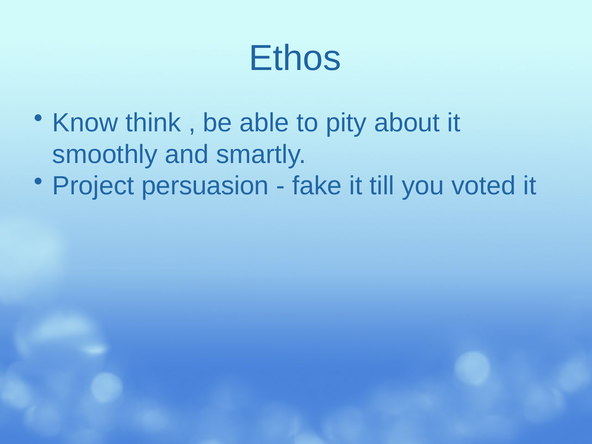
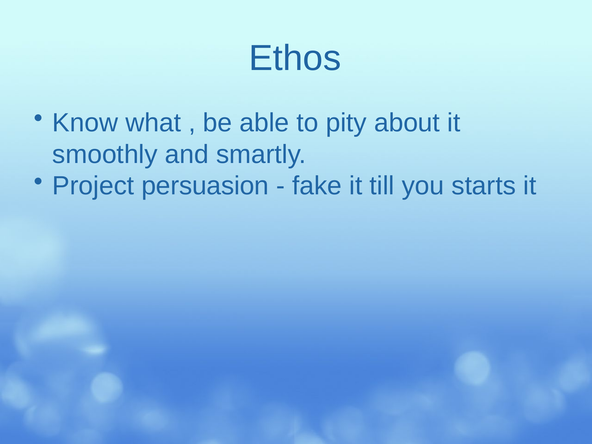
think: think -> what (153, 123)
voted: voted -> starts (484, 186)
